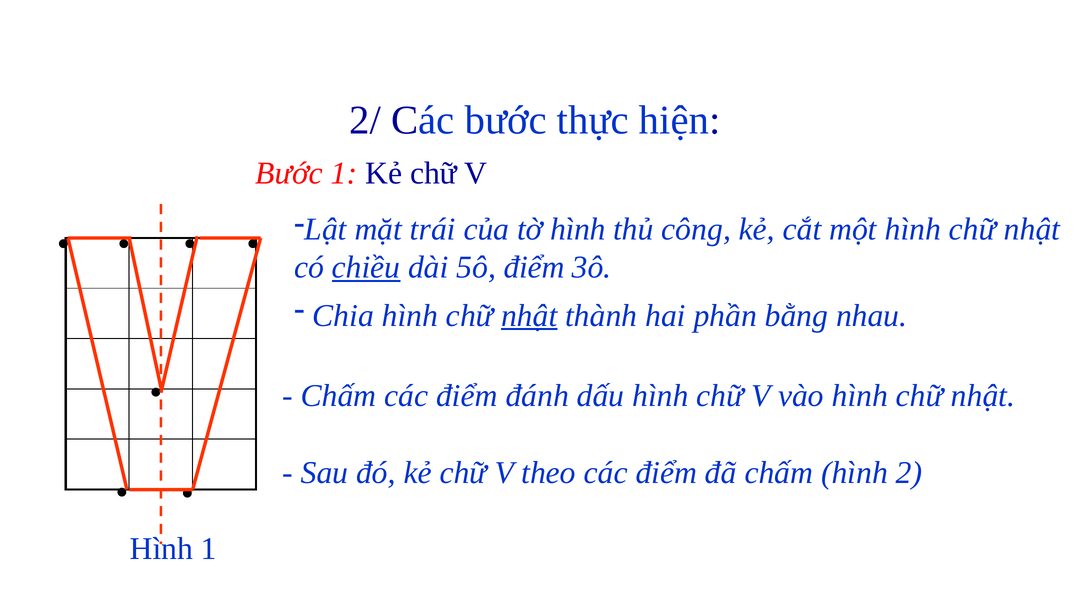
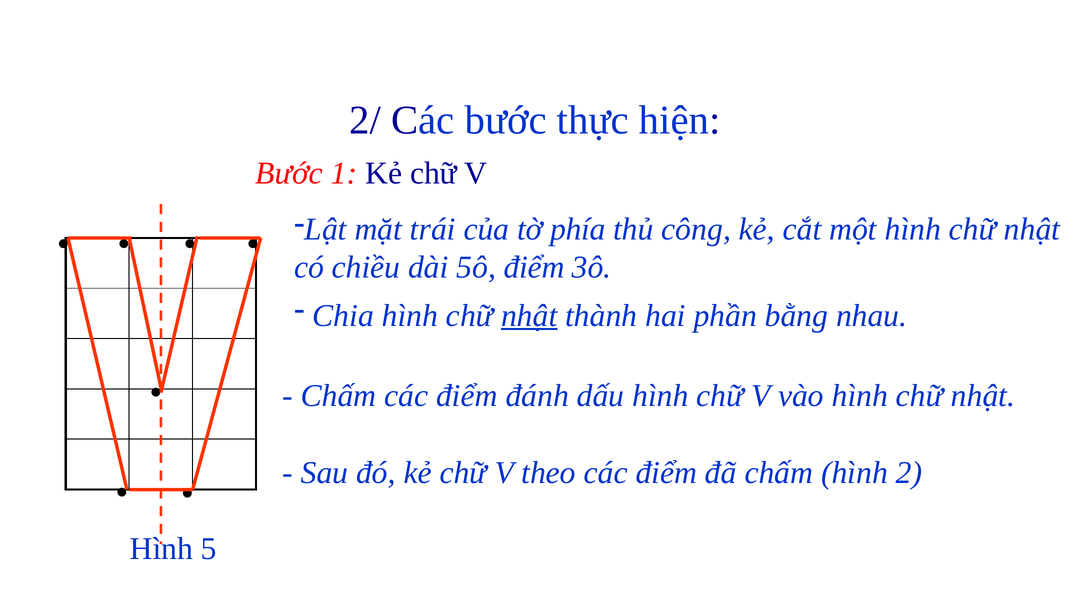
tờ hình: hình -> phía (578, 229)
chiều underline: present -> none (366, 267)
Hình 1: 1 -> 5 (209, 549)
